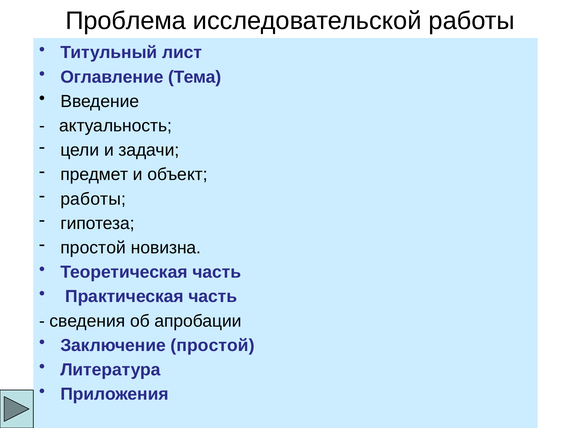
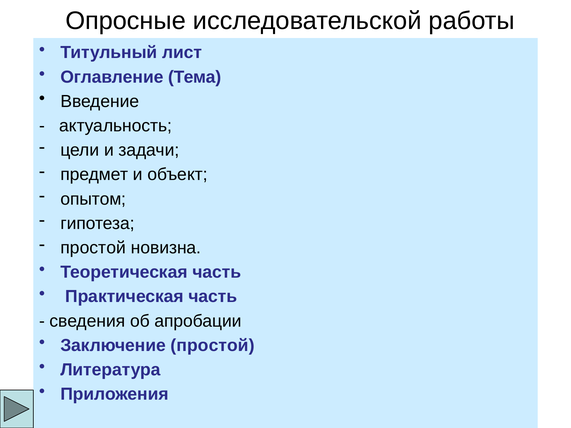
Проблема: Проблема -> Опросные (126, 21)
работы: работы -> опытом (93, 199)
